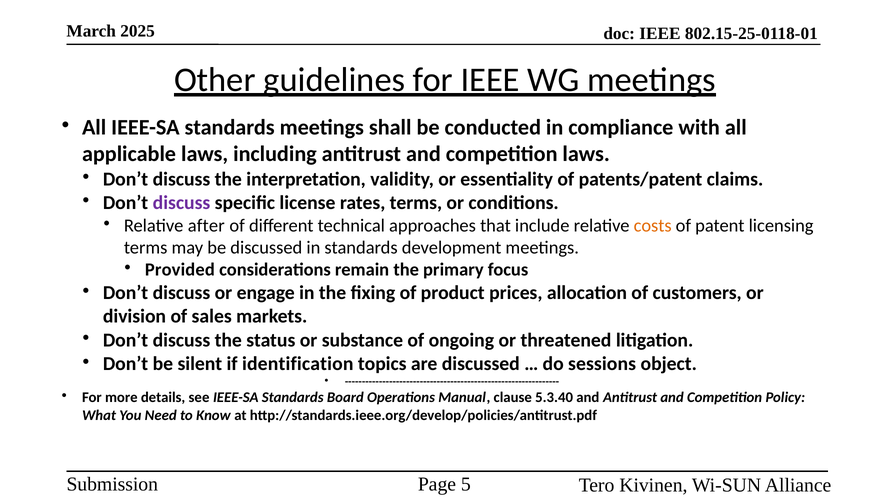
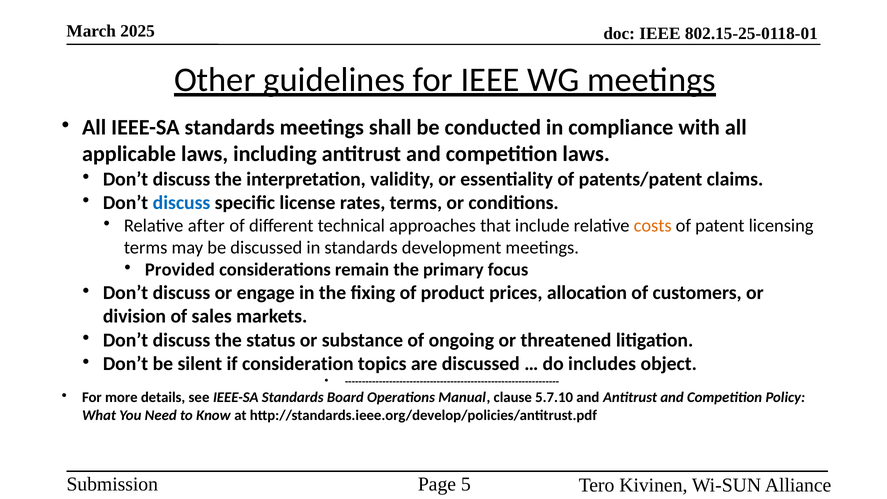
discuss colour: purple -> blue (182, 203)
identification: identification -> consideration (298, 364)
sessions: sessions -> includes (602, 364)
5.3.40: 5.3.40 -> 5.7.10 (554, 397)
